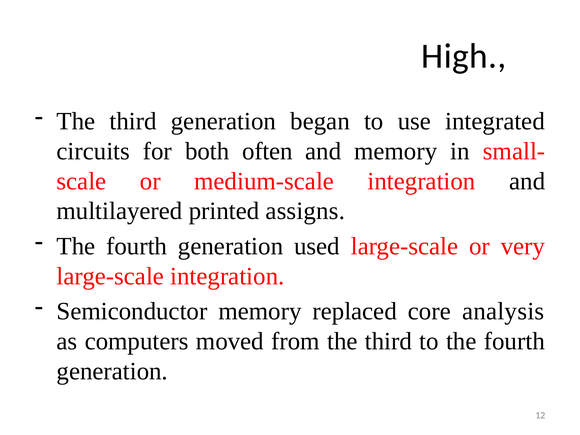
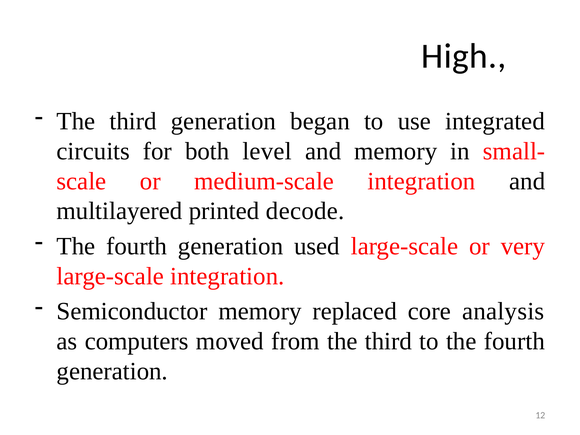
often: often -> level (267, 151)
assigns: assigns -> decode (305, 211)
